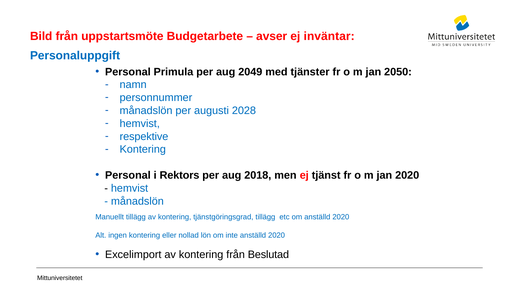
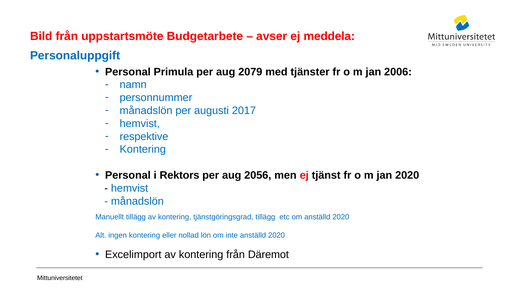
inväntar: inväntar -> meddela (329, 36)
2049: 2049 -> 2079 (250, 72)
2050: 2050 -> 2006 (398, 72)
2028: 2028 -> 2017 (244, 111)
2018: 2018 -> 2056 (258, 176)
Beslutad: Beslutad -> Däremot (268, 255)
